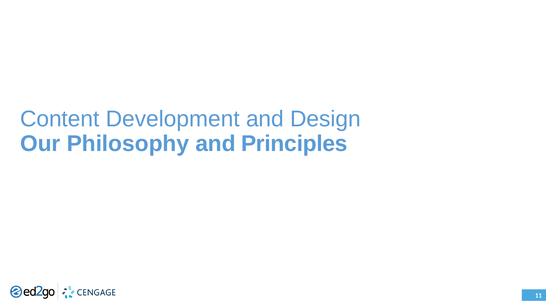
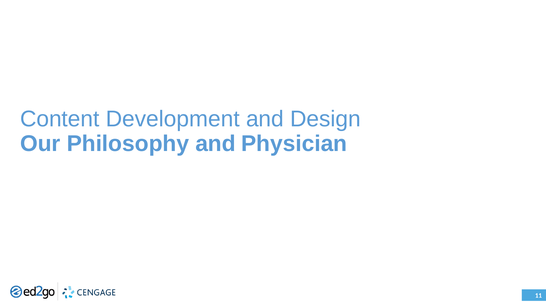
Principles: Principles -> Physician (294, 144)
